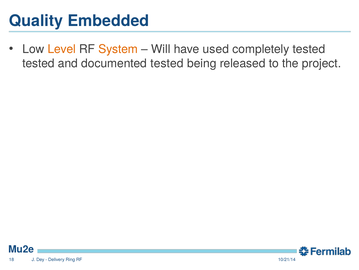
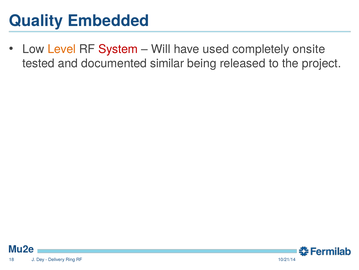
System colour: orange -> red (118, 49)
completely tested: tested -> onsite (309, 49)
documented tested: tested -> similar (167, 63)
